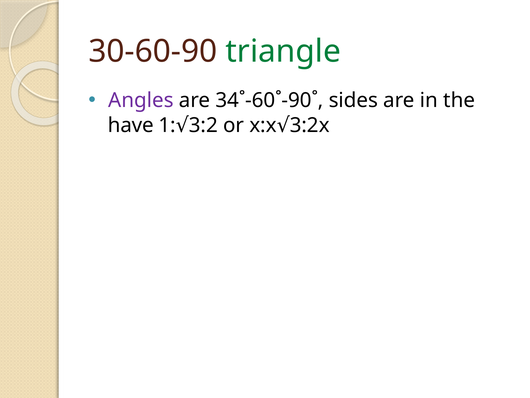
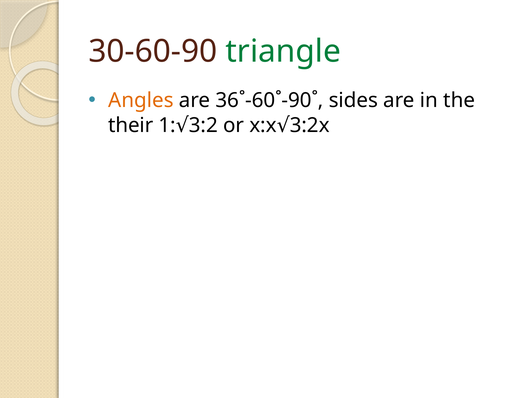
Angles colour: purple -> orange (141, 100)
34˚-60˚-90˚: 34˚-60˚-90˚ -> 36˚-60˚-90˚ (269, 100)
have: have -> their (131, 125)
